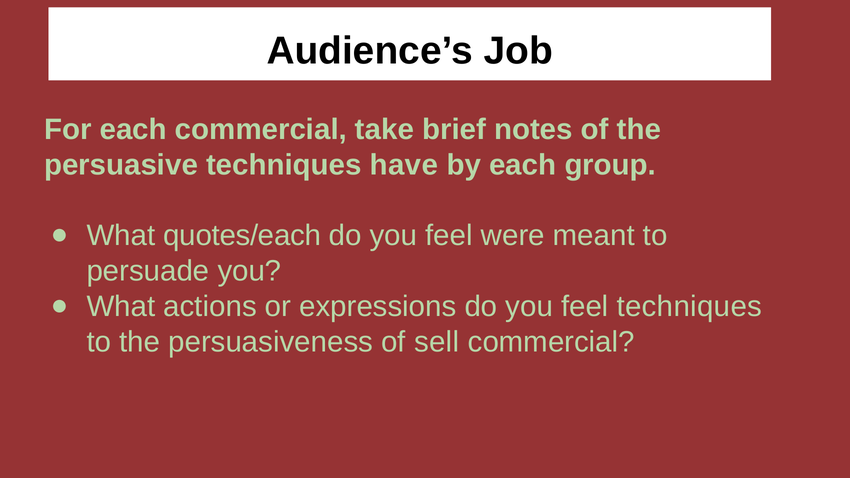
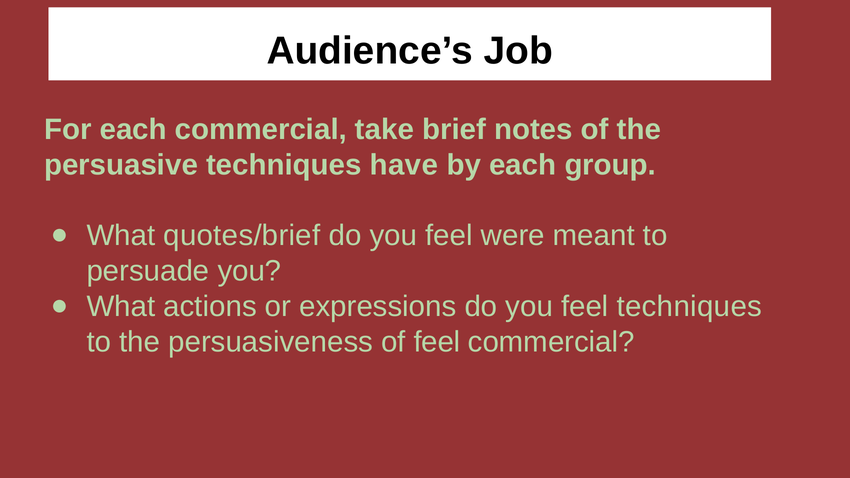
quotes/each: quotes/each -> quotes/brief (242, 236)
of sell: sell -> feel (437, 342)
